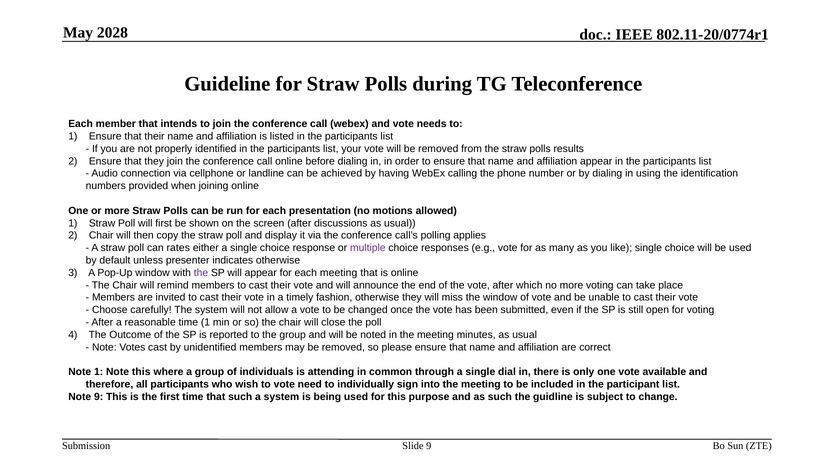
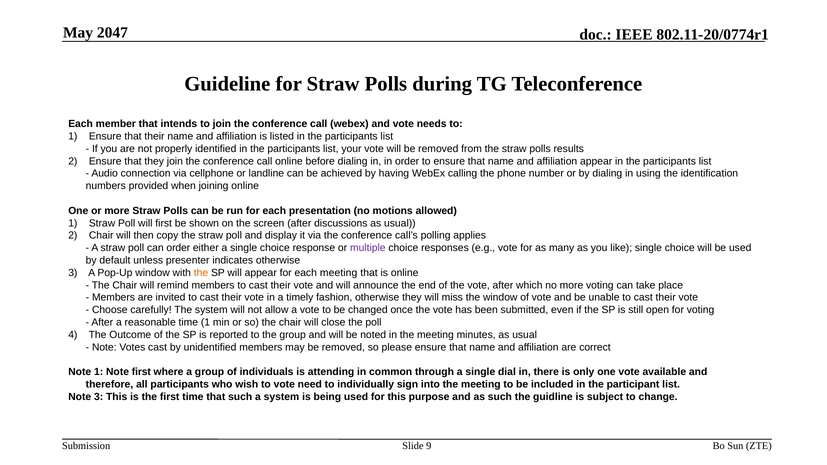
2028: 2028 -> 2047 (112, 33)
can rates: rates -> order (178, 248)
the colour: purple -> orange (201, 273)
Note this: this -> first (141, 372)
Note 9: 9 -> 3 (99, 397)
